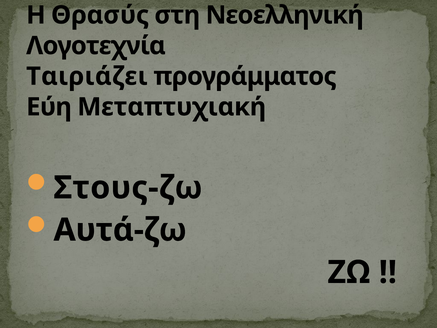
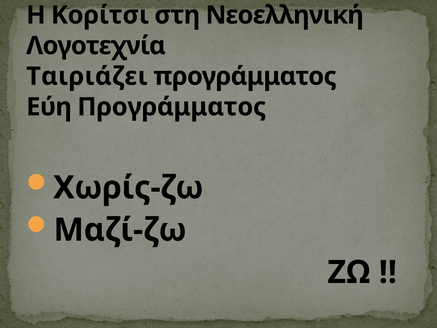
Θρασύς: Θρασύς -> Κορίτσι (100, 15)
Εύη Μεταπτυχιακή: Μεταπτυχιακή -> Προγράμματος (172, 107)
Στους-ζω: Στους-ζω -> Χωρίς-ζω (128, 188)
Αυτά-ζω: Αυτά-ζω -> Μαζί-ζω (120, 230)
